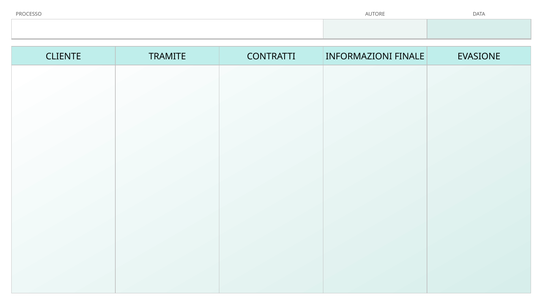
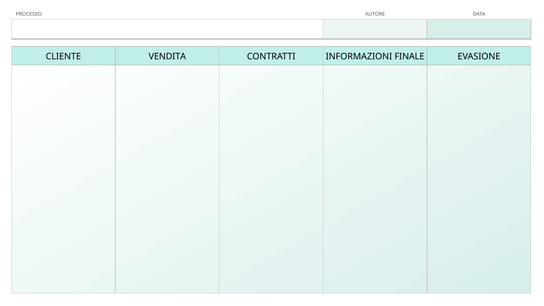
TRAMITE: TRAMITE -> VENDITA (167, 56)
